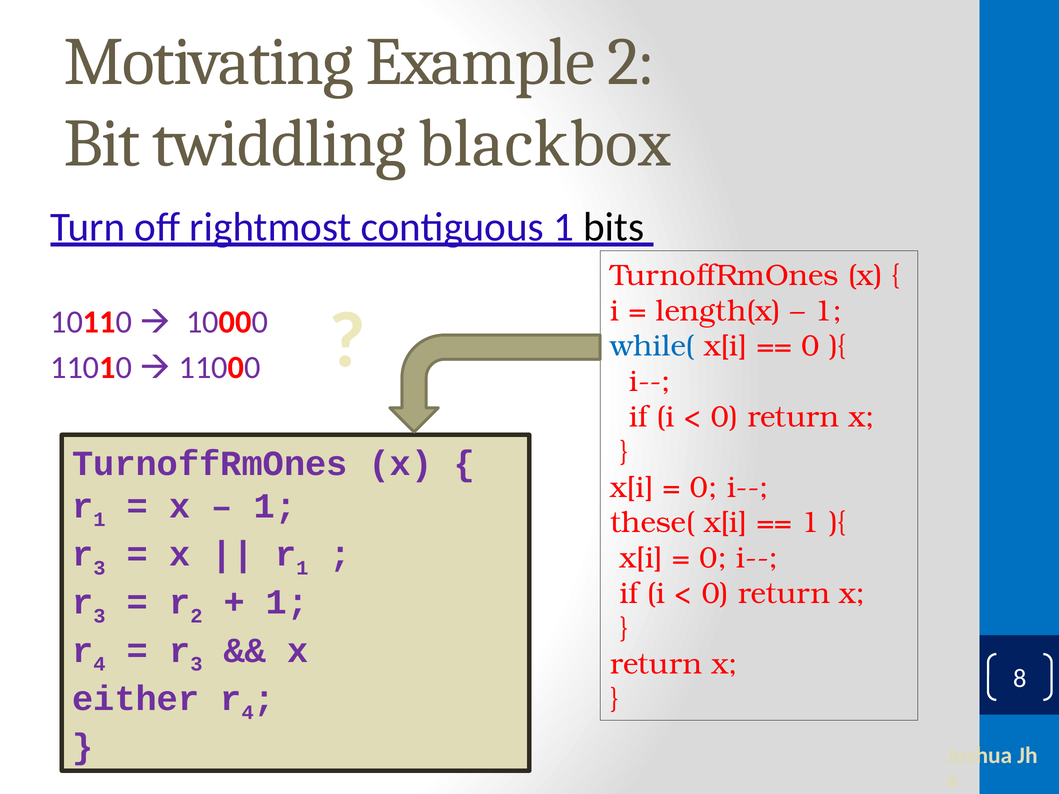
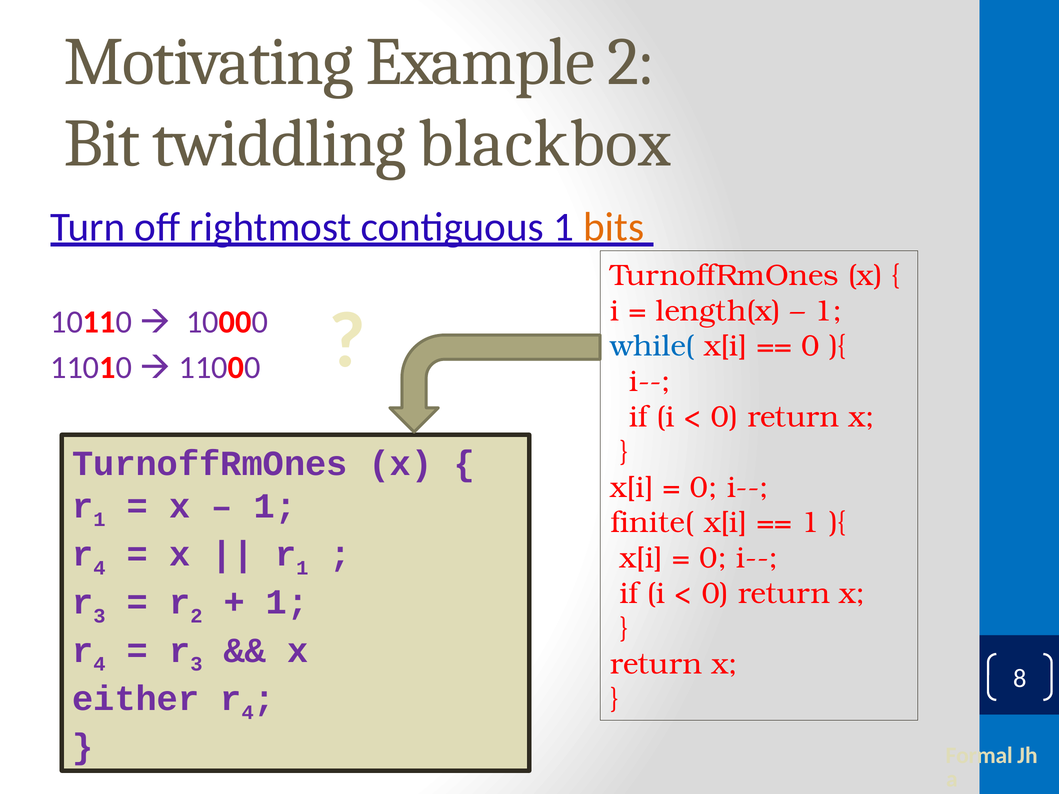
bits colour: black -> orange (614, 227)
these(: these( -> finite( (652, 523)
3: 3 -> 4 (99, 568)
Joshua: Joshua -> Formal (979, 756)
